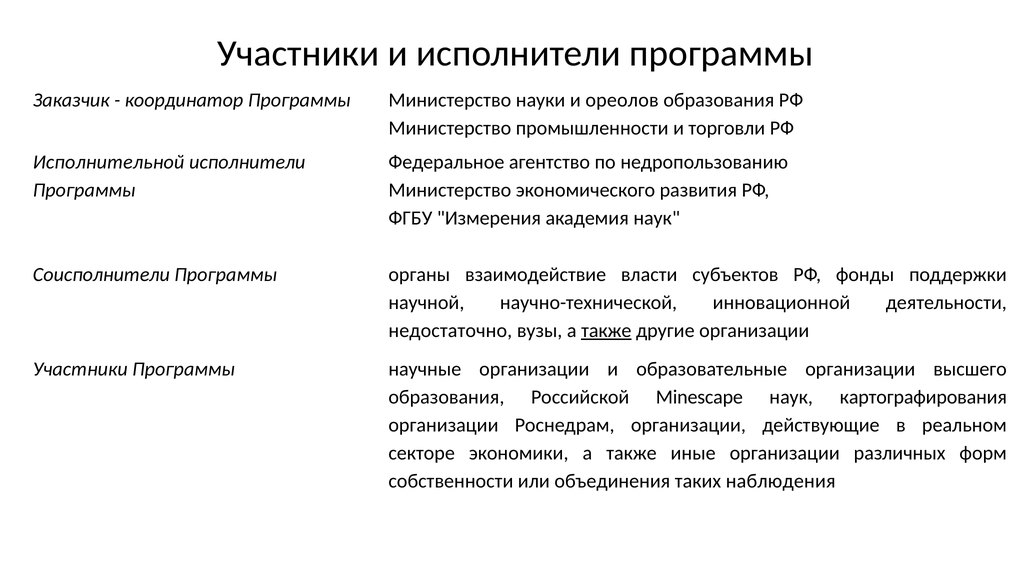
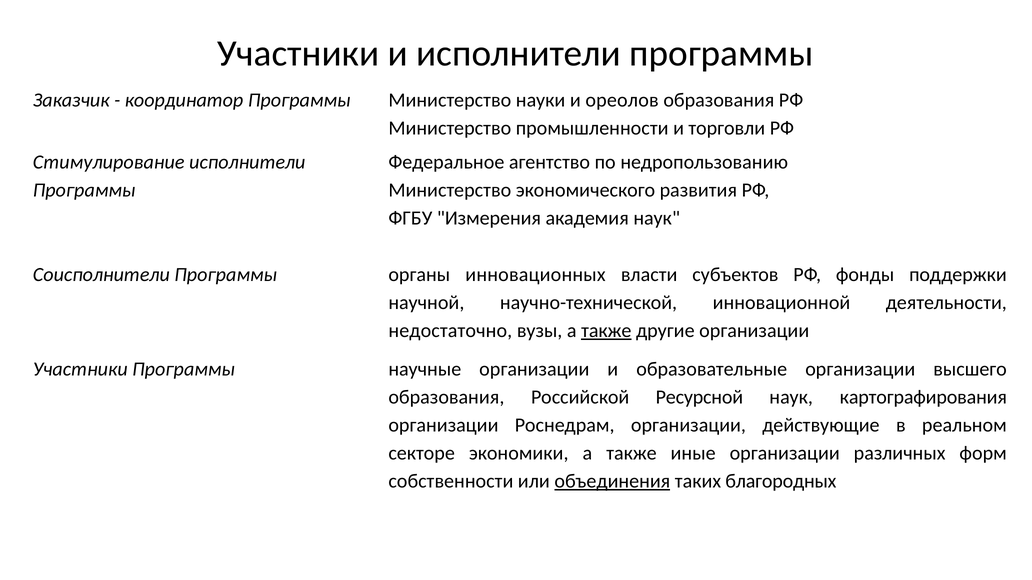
Исполнительной: Исполнительной -> Стимулирование (109, 162)
взаимодействие: взаимодействие -> инновационных (535, 275)
Minescape: Minescape -> Ресурсной (699, 397)
объединения underline: none -> present (612, 482)
наблюдения: наблюдения -> благородных (781, 482)
